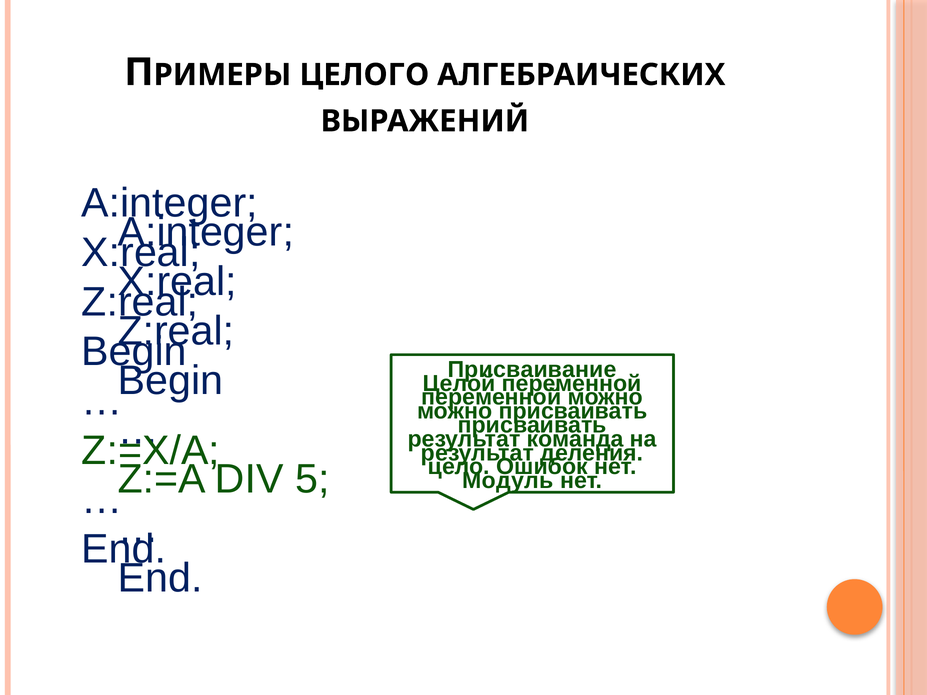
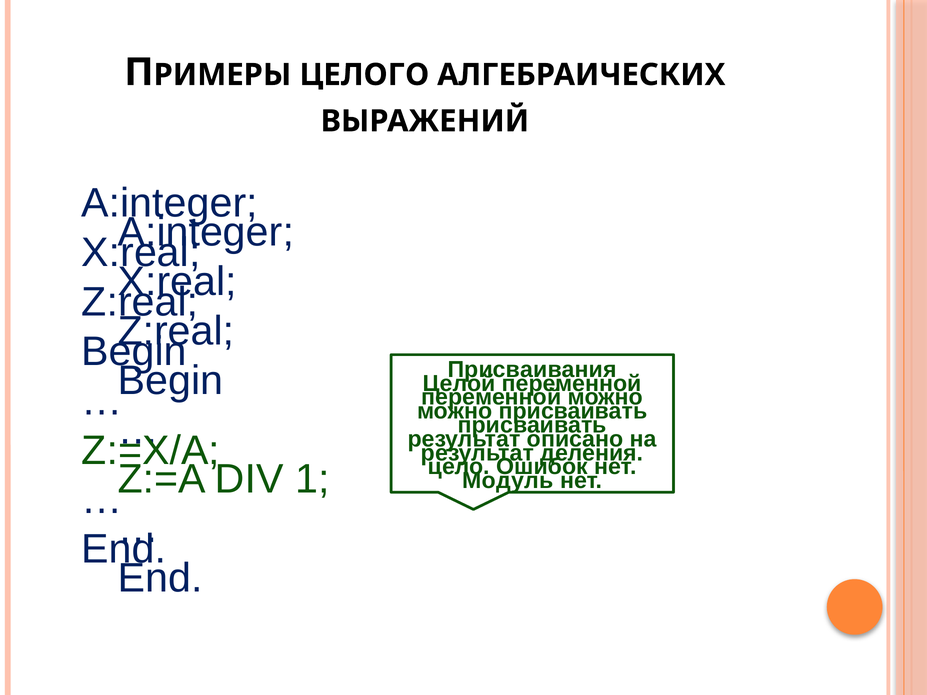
Присваивание: Присваивание -> Присваивания (532, 370)
команда: команда -> описано (575, 439)
5: 5 -> 1 (312, 480)
